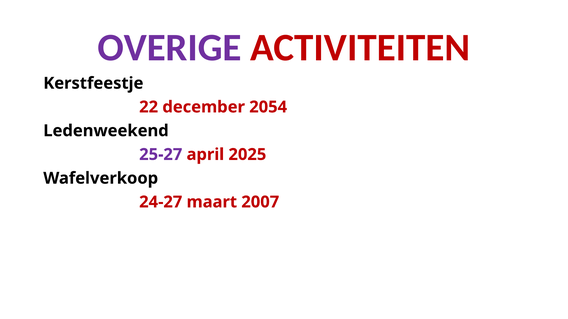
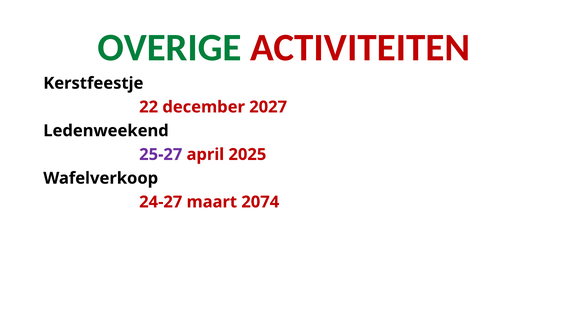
OVERIGE colour: purple -> green (169, 48)
2054: 2054 -> 2027 (268, 107)
2007: 2007 -> 2074 (260, 202)
